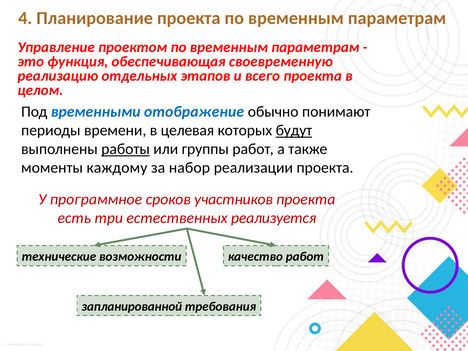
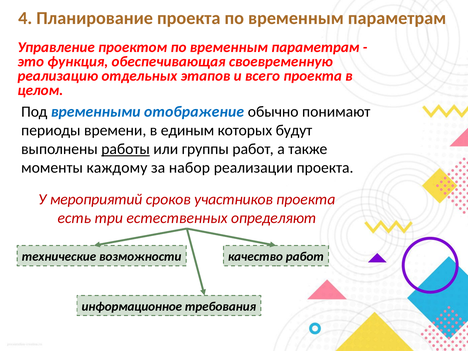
целевая: целевая -> единым (188, 130)
будут underline: present -> none (294, 130)
программное: программное -> мероприятий (96, 199)
реализуется: реализуется -> определяют (274, 218)
запланированной: запланированной -> информационное (132, 306)
